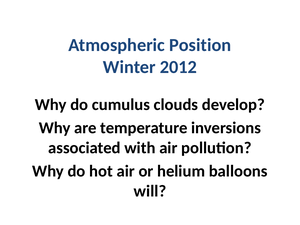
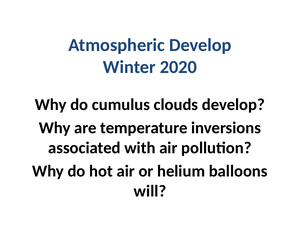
Atmospheric Position: Position -> Develop (200, 45)
2012: 2012 -> 2020 (178, 67)
